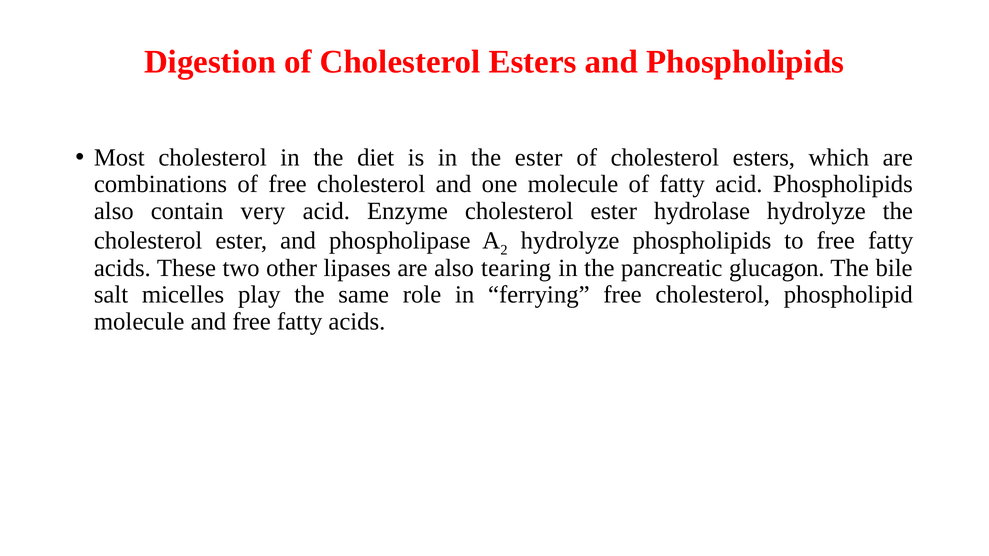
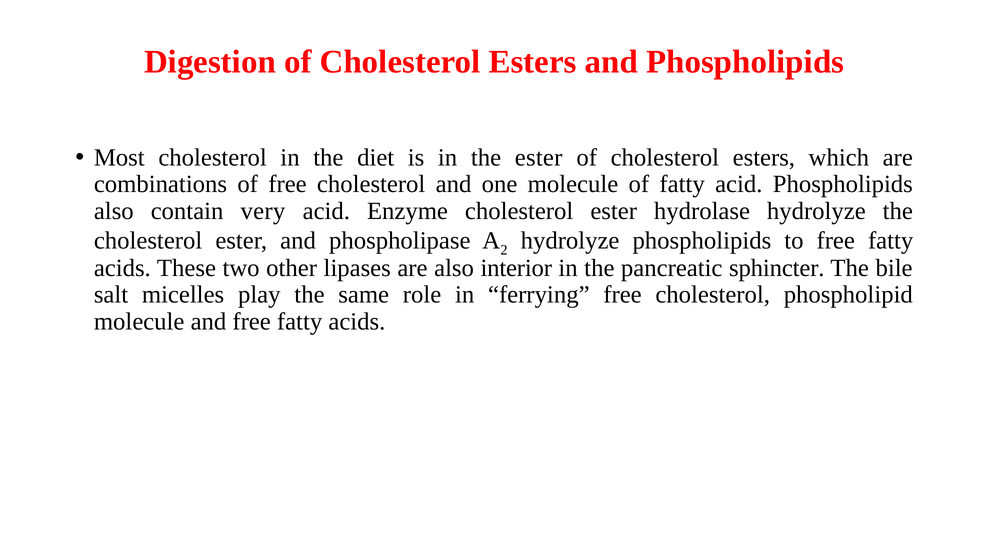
tearing: tearing -> interior (516, 268)
glucagon: glucagon -> sphincter (777, 268)
